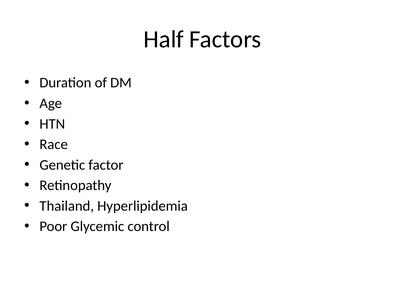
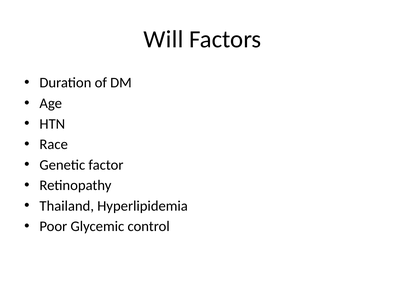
Half: Half -> Will (164, 39)
